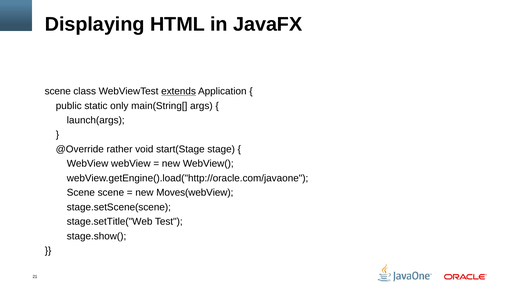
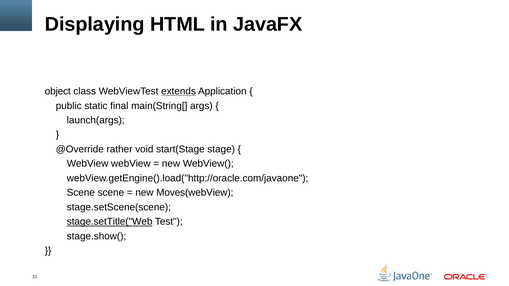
scene: scene -> object (58, 91)
only: only -> final (119, 106)
stage.setTitle("Web underline: none -> present (110, 222)
